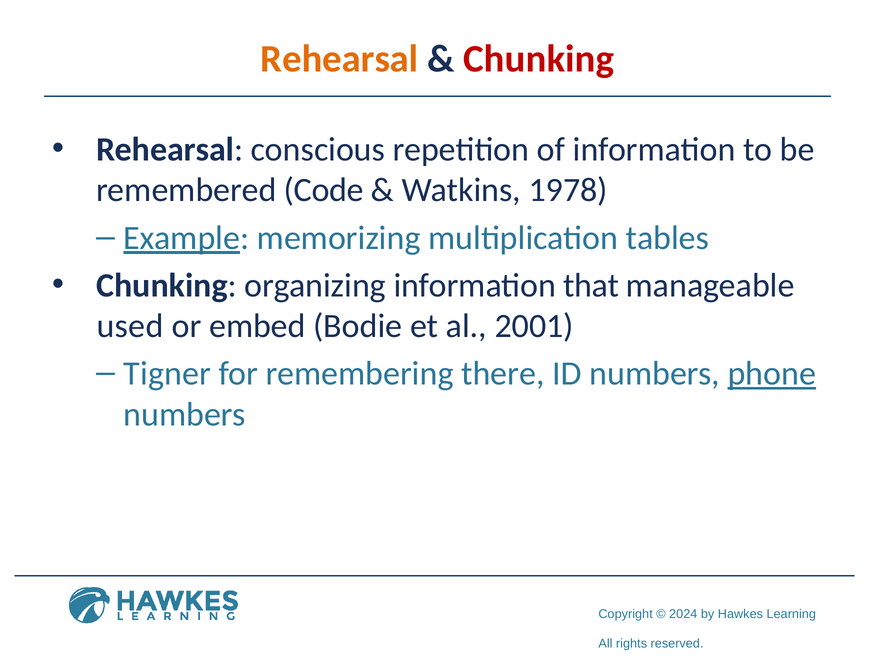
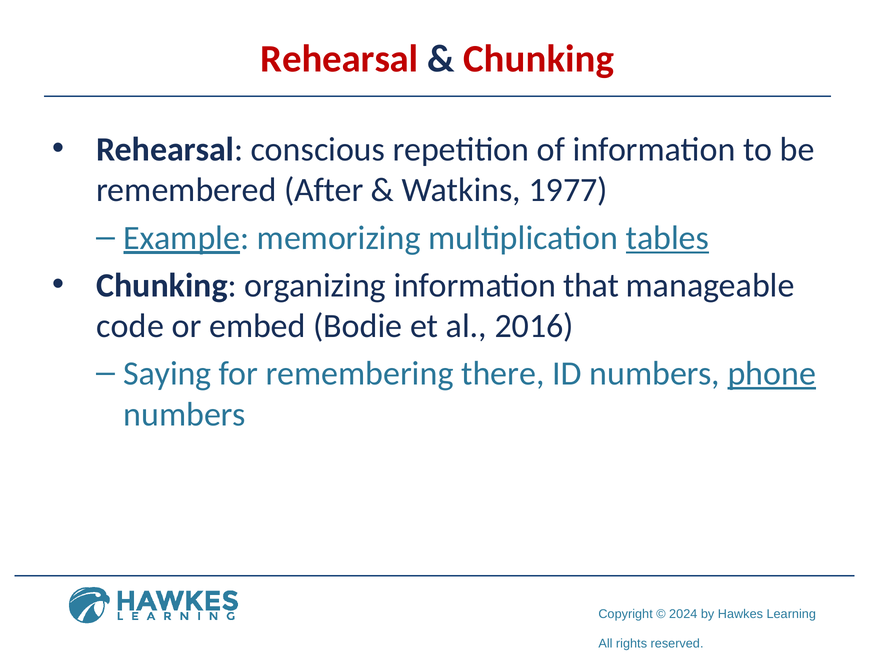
Rehearsal colour: orange -> red (339, 59)
Code: Code -> After (324, 190)
1978: 1978 -> 1977 (568, 190)
tables underline: none -> present (667, 238)
used: used -> code (130, 326)
2001: 2001 -> 2016 (534, 326)
Tigner: Tigner -> Saying (167, 374)
